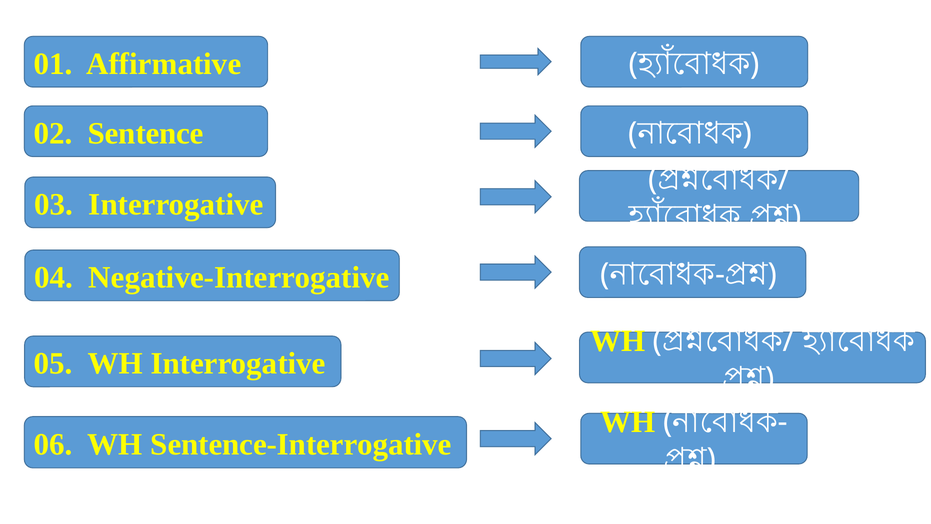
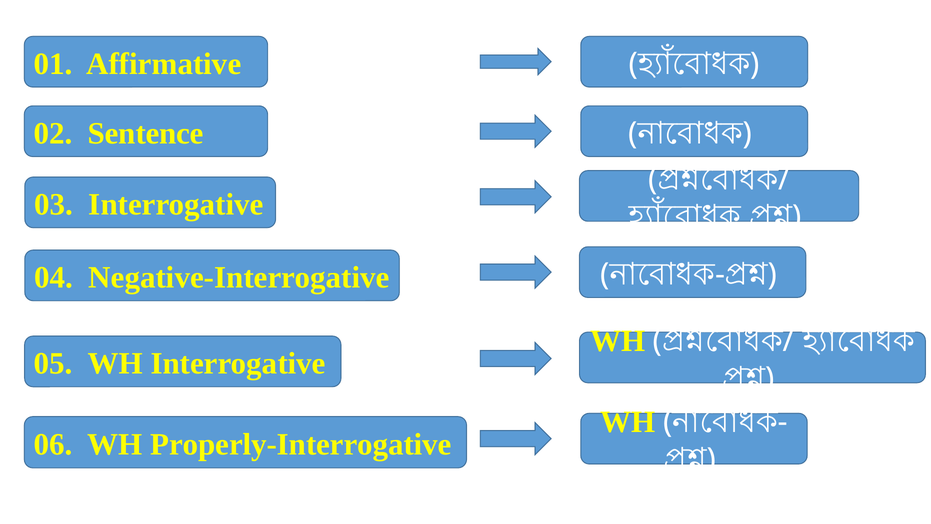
Sentence-Interrogative: Sentence-Interrogative -> Properly-Interrogative (301, 444)
